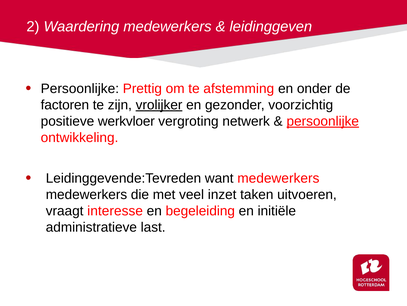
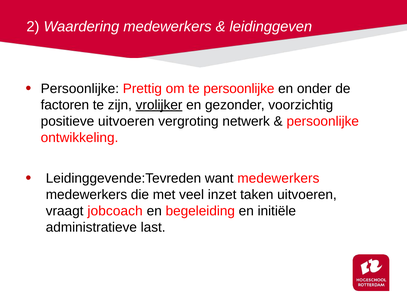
te afstemming: afstemming -> persoonlijke (239, 88)
positieve werkvloer: werkvloer -> uitvoeren (126, 121)
persoonlijke underline: present -> none (323, 121)
interesse: interesse -> jobcoach (115, 211)
